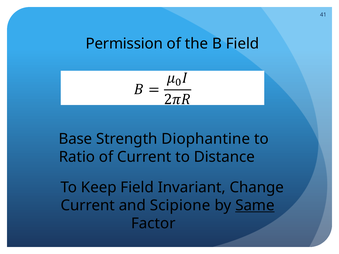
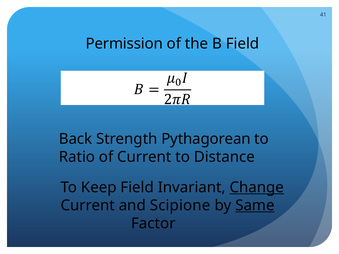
Base: Base -> Back (75, 139)
Diophantine: Diophantine -> Pythagorean (206, 139)
Change underline: none -> present (257, 188)
